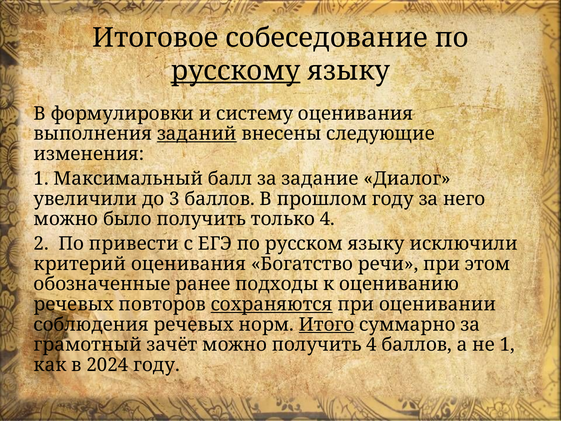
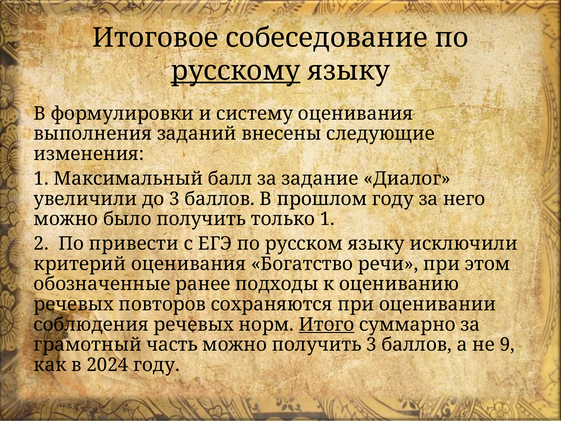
заданий underline: present -> none (197, 134)
только 4: 4 -> 1 (327, 219)
сохраняются underline: present -> none (272, 304)
зачёт: зачёт -> часть (172, 345)
получить 4: 4 -> 3 (372, 345)
не 1: 1 -> 9 (507, 345)
